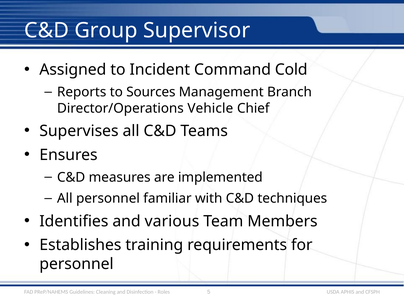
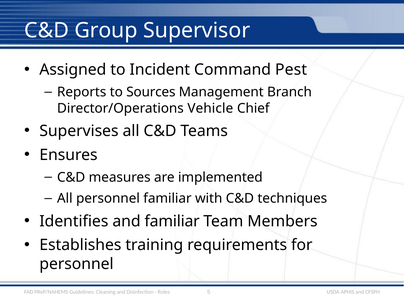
Cold: Cold -> Pest (291, 70)
and various: various -> familiar (172, 221)
